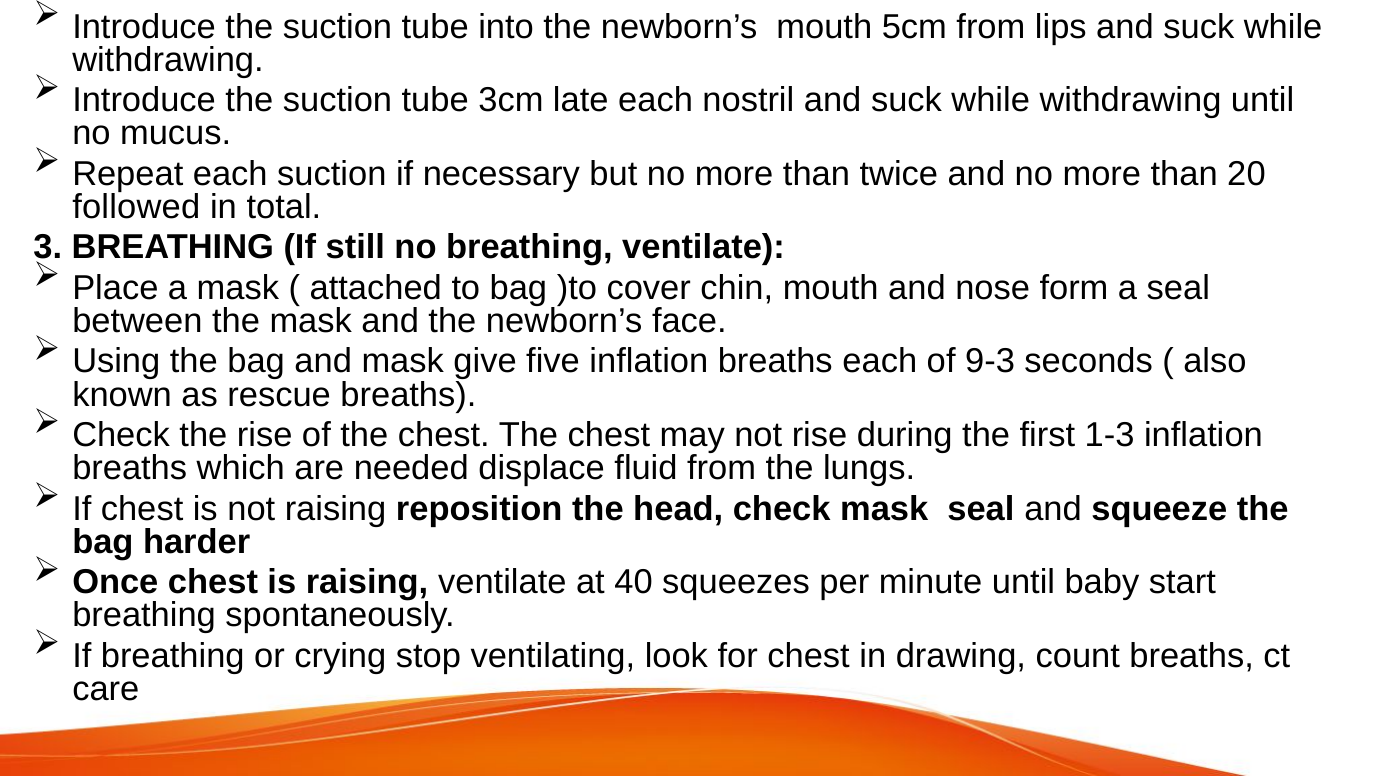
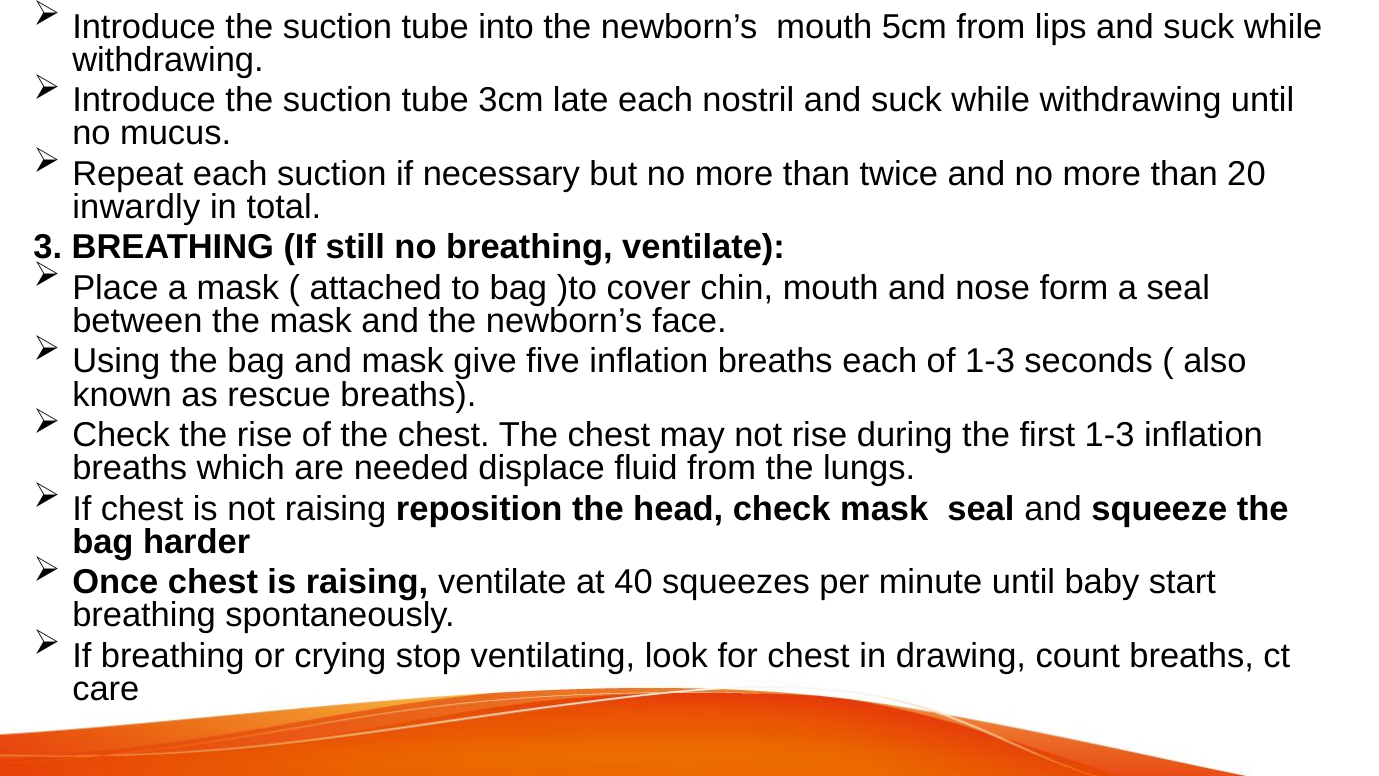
followed: followed -> inwardly (136, 207)
of 9-3: 9-3 -> 1-3 (990, 361)
